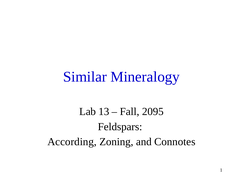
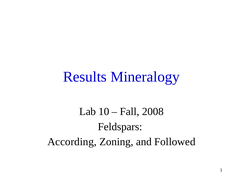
Similar: Similar -> Results (85, 77)
13: 13 -> 10 (104, 112)
2095: 2095 -> 2008 (153, 112)
Connotes: Connotes -> Followed (175, 142)
